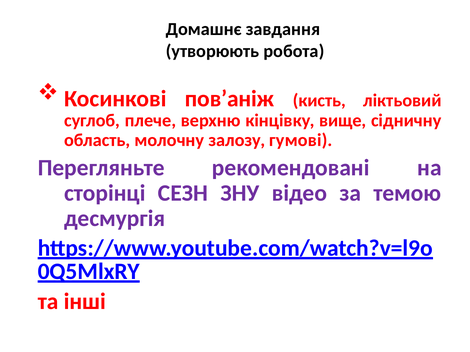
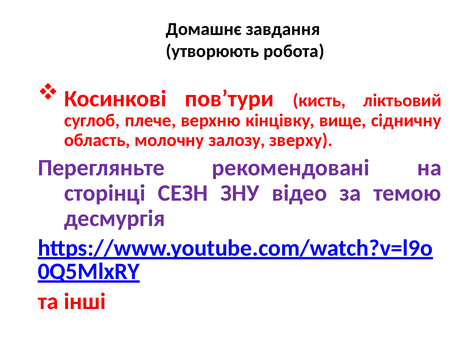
пов’аніж: пов’аніж -> пов’тури (229, 99)
гумові: гумові -> зверху (301, 140)
